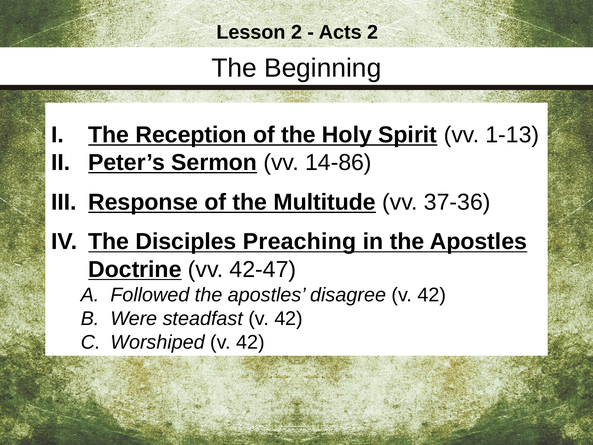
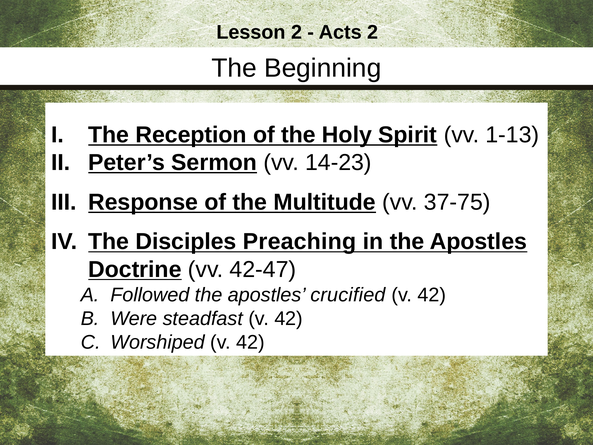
14-86: 14-86 -> 14-23 (338, 162)
37-36: 37-36 -> 37-75 (457, 202)
disagree: disagree -> crucified (348, 295)
